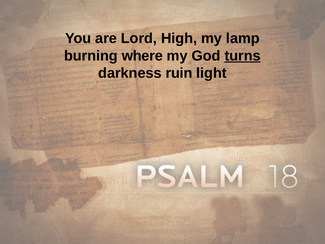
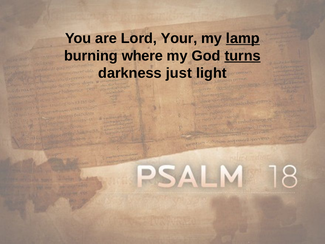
High: High -> Your (179, 38)
lamp underline: none -> present (243, 38)
ruin: ruin -> just (179, 73)
